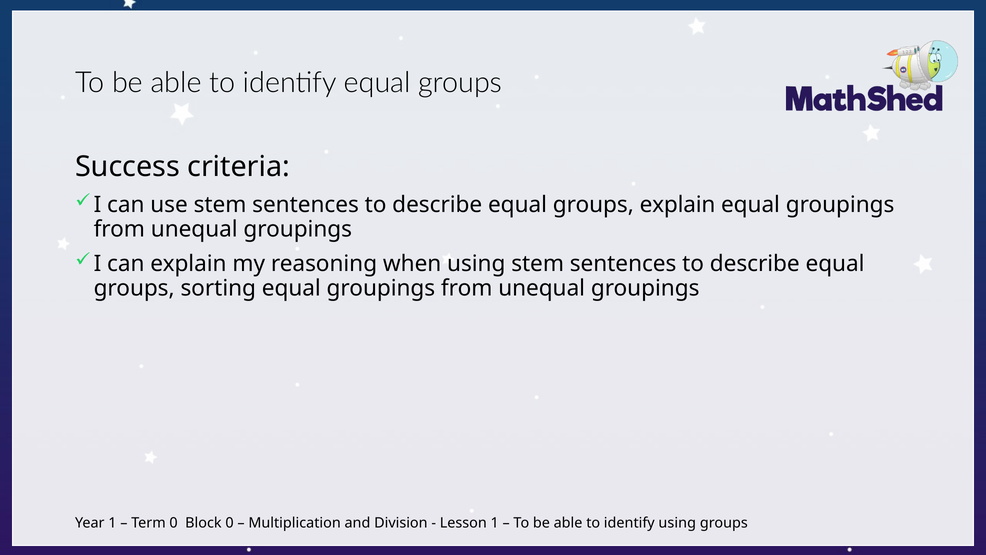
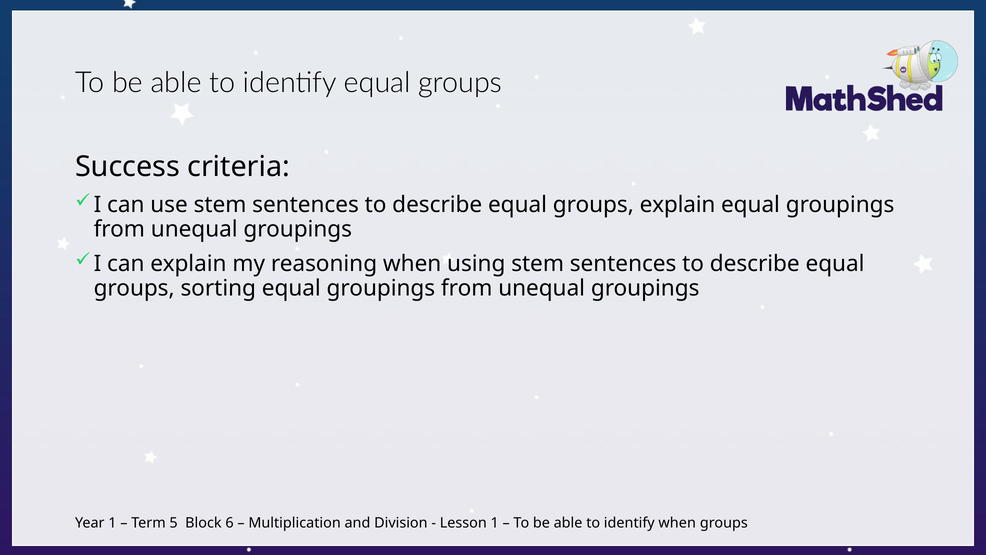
Term 0: 0 -> 5 (174, 523)
Block 0: 0 -> 6 (229, 523)
identify using: using -> when (677, 523)
